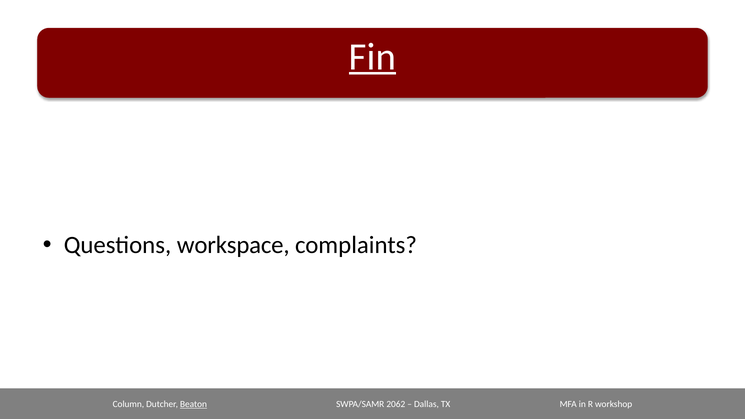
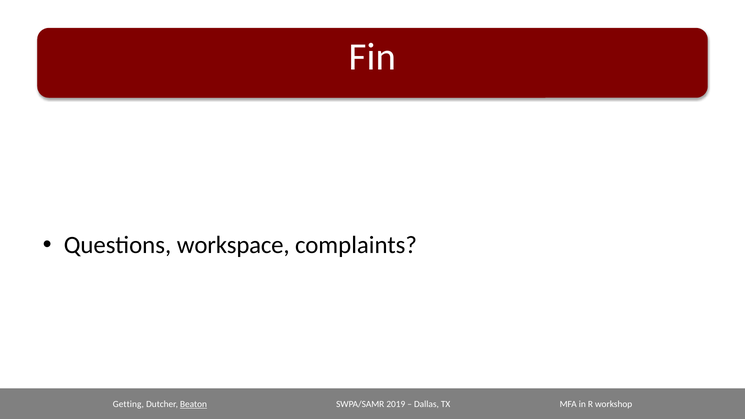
Fin underline: present -> none (372, 57)
Column: Column -> Getting (128, 404)
2062: 2062 -> 2019 (396, 404)
